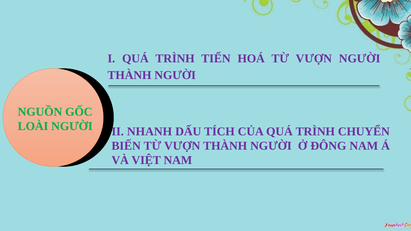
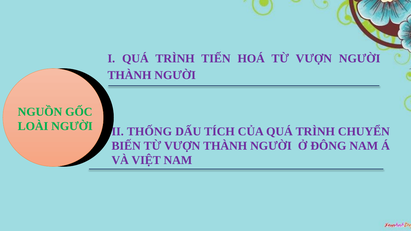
NHANH: NHANH -> THỐNG (150, 132)
